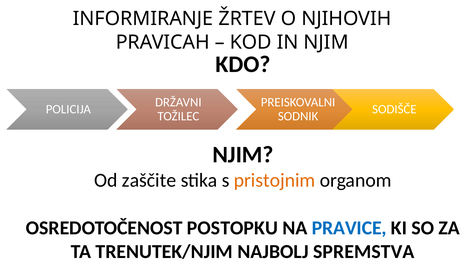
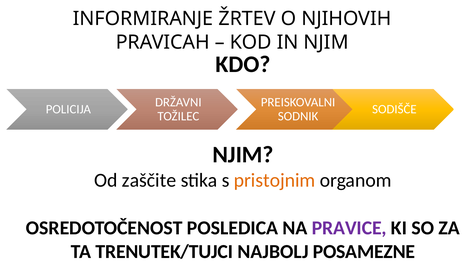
POSTOPKU: POSTOPKU -> POSLEDICA (233, 227)
PRAVICE colour: blue -> purple (349, 227)
TRENUTEK/NJIM: TRENUTEK/NJIM -> TRENUTEK/TUJCI (164, 251)
SPREMSTVA: SPREMSTVA -> POSAMEZNE (364, 251)
